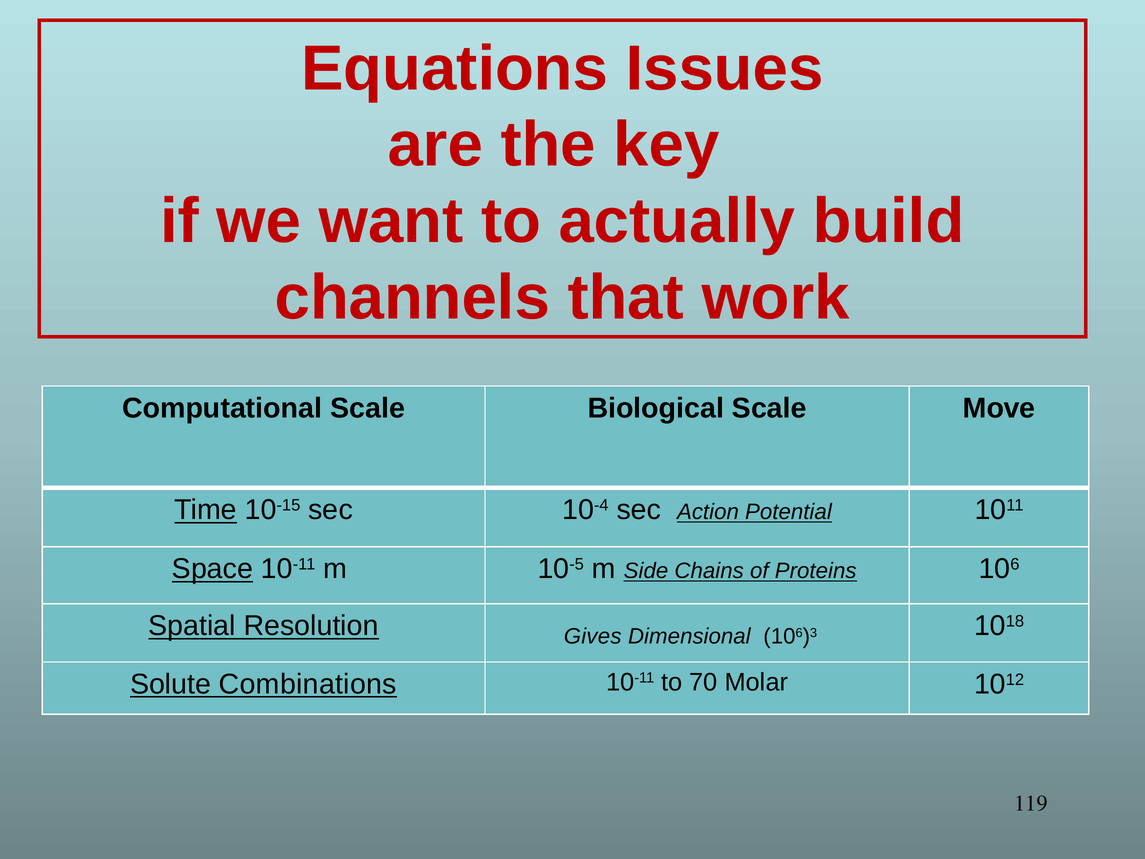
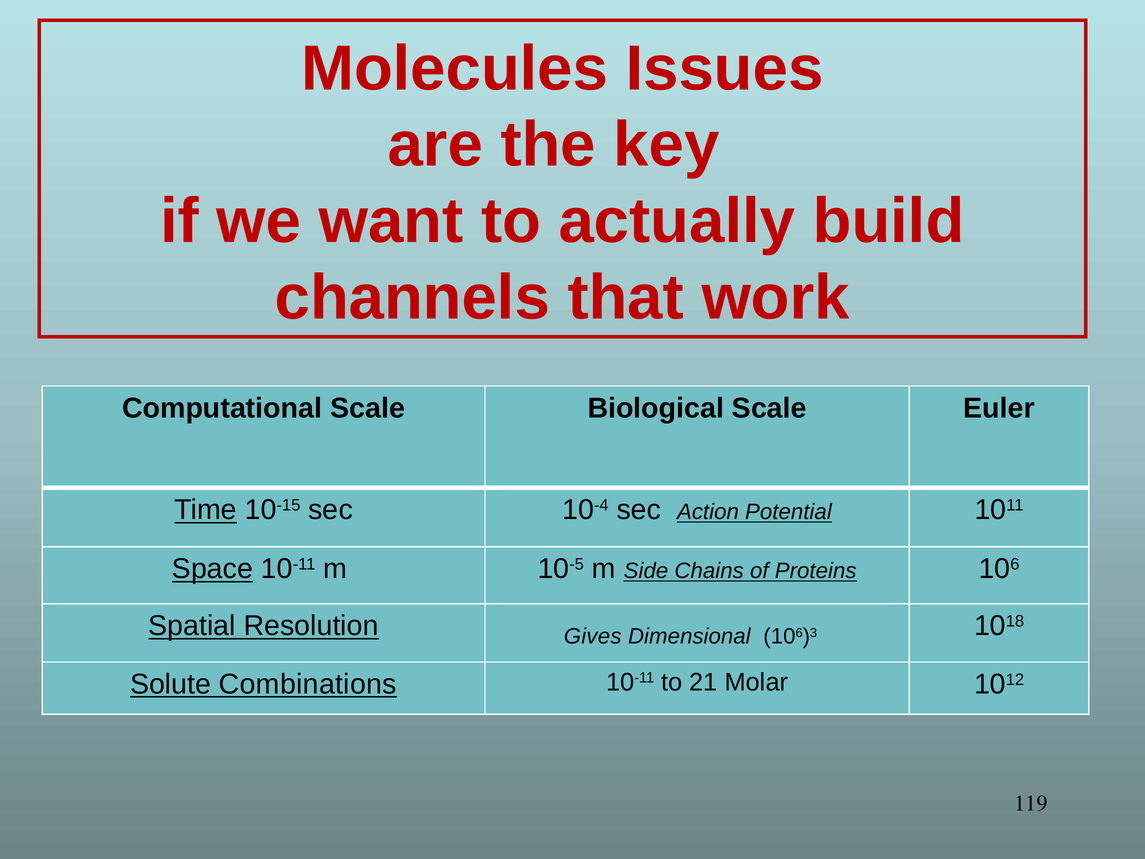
Equations: Equations -> Molecules (455, 68)
Move: Move -> Euler (999, 408)
70: 70 -> 21 (703, 682)
